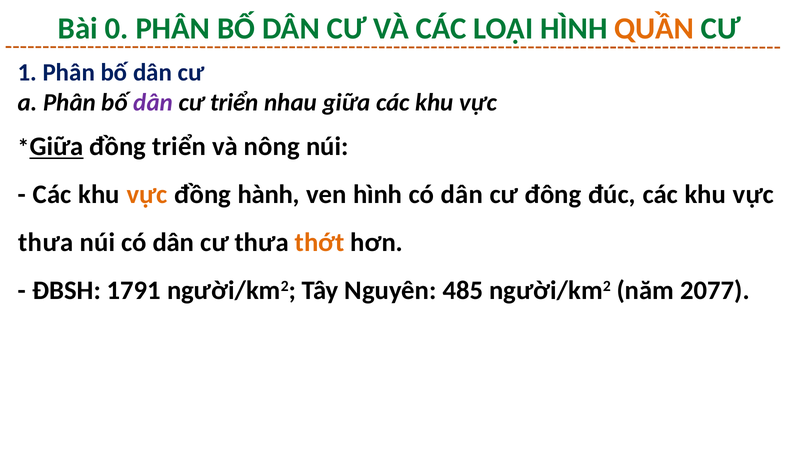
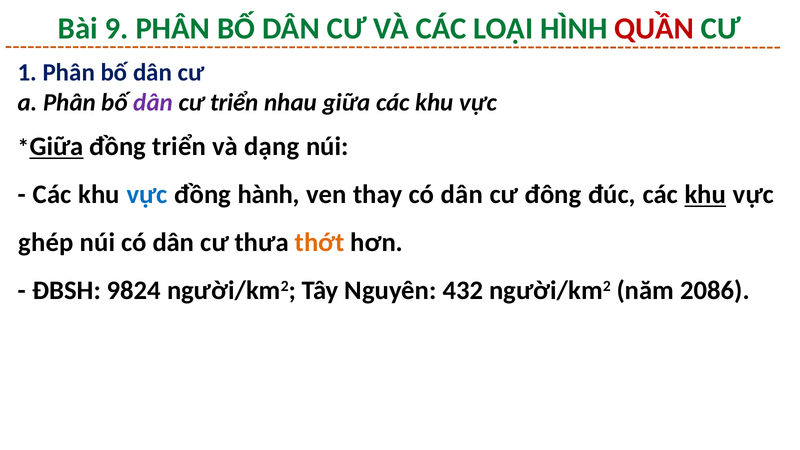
0: 0 -> 9 (117, 29)
QUẦN colour: orange -> red (654, 29)
nông: nông -> dạng (272, 147)
vực colour: orange -> blue (147, 195)
ven hình: hình -> thay (378, 195)
khu underline: none -> present (705, 195)
thưa: thưa -> ghép (46, 243)
1791: 1791 -> 9824 (134, 291)
485: 485 -> 432 (463, 291)
2077: 2077 -> 2086 (715, 291)
